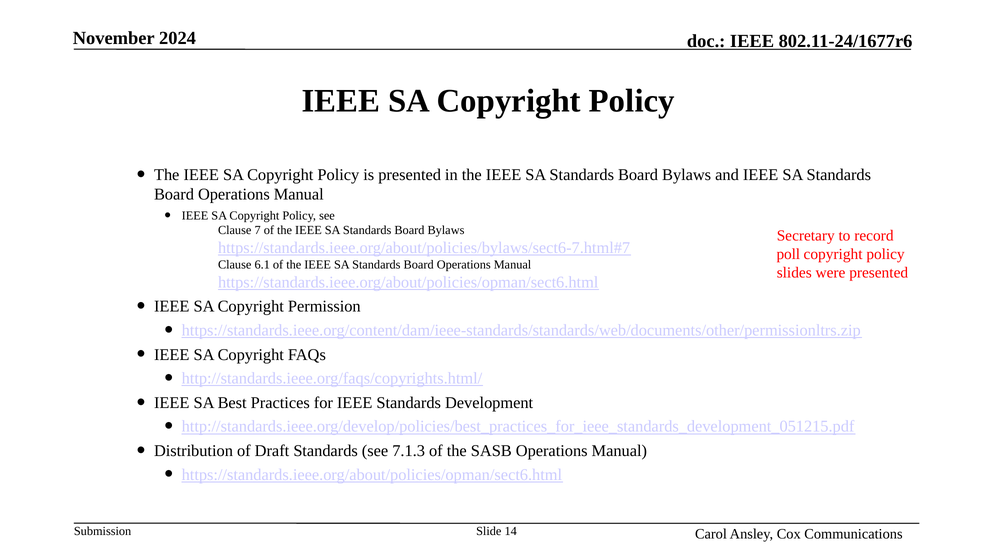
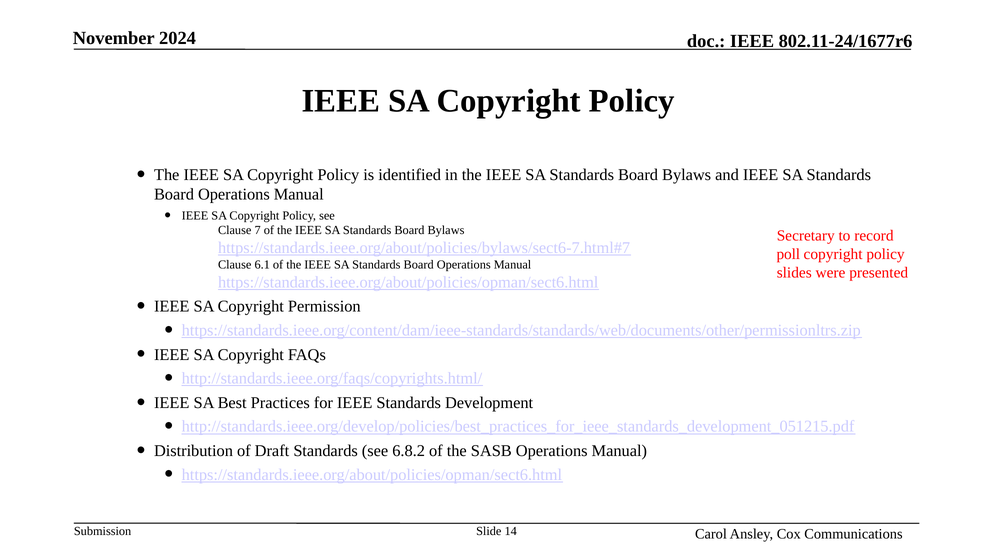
is presented: presented -> identified (410, 175)
7.1.3: 7.1.3 -> 6.8.2 (409, 451)
